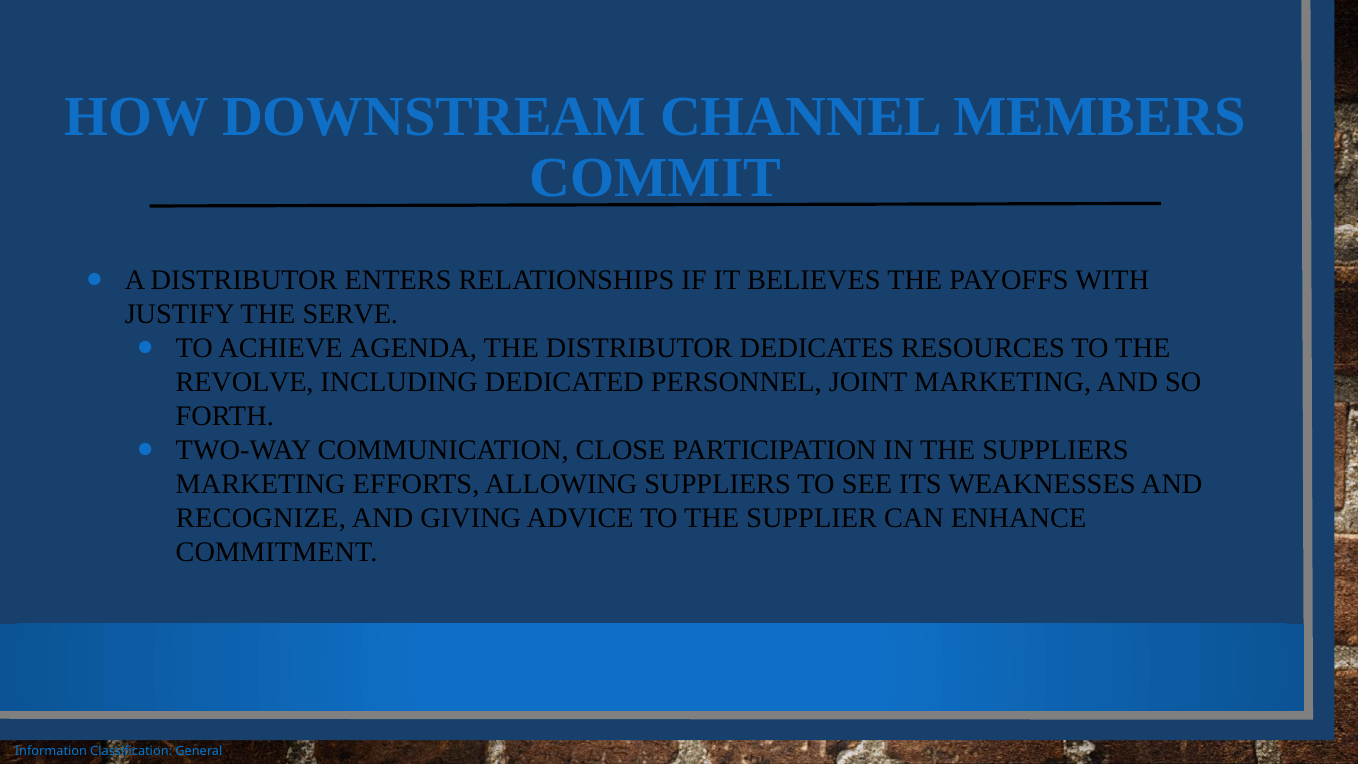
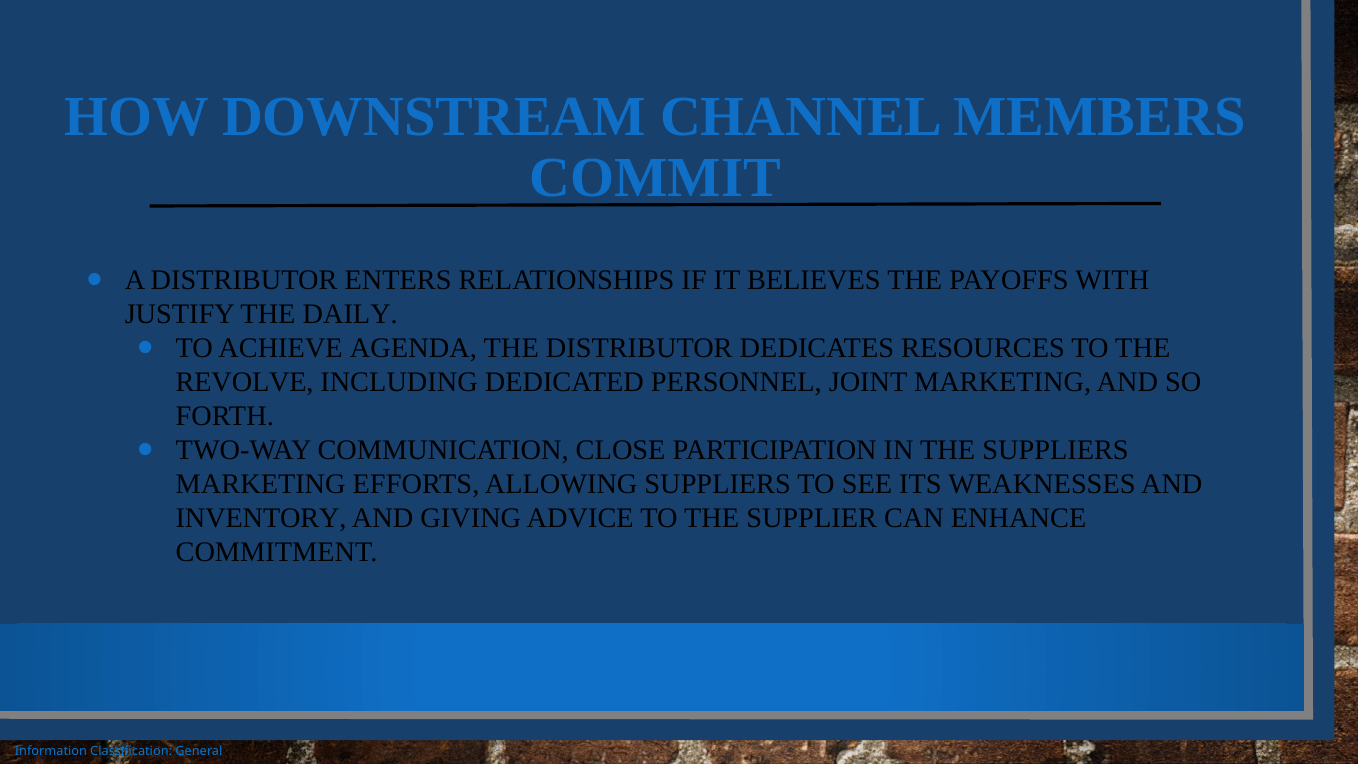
SERVE: SERVE -> DAILY (350, 314)
RECOGNIZE: RECOGNIZE -> INVENTORY (261, 518)
